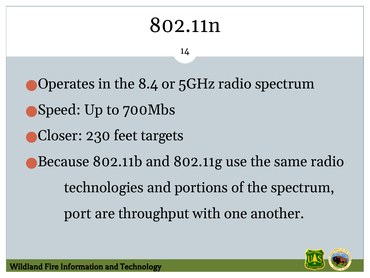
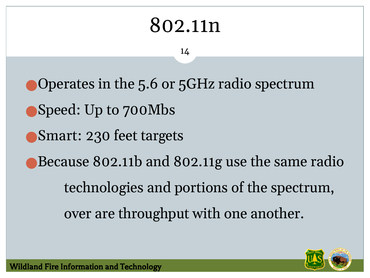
8.4: 8.4 -> 5.6 (148, 84)
Closer: Closer -> Smart (60, 135)
port: port -> over (78, 213)
